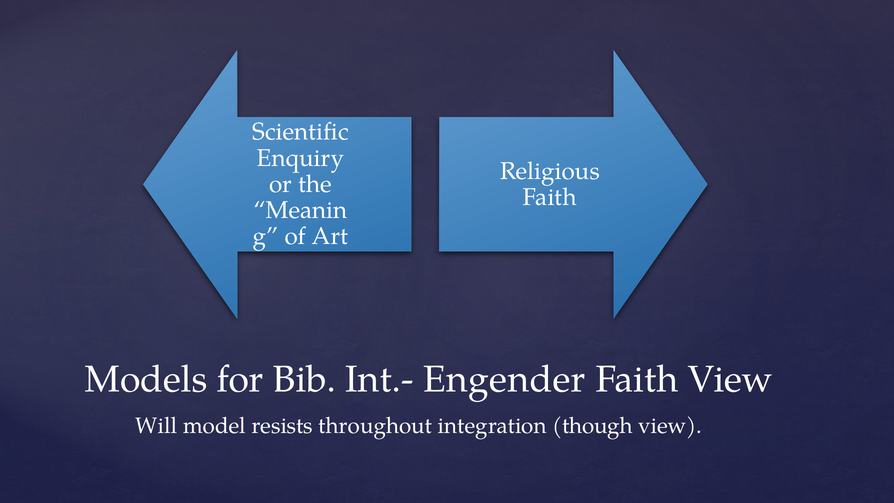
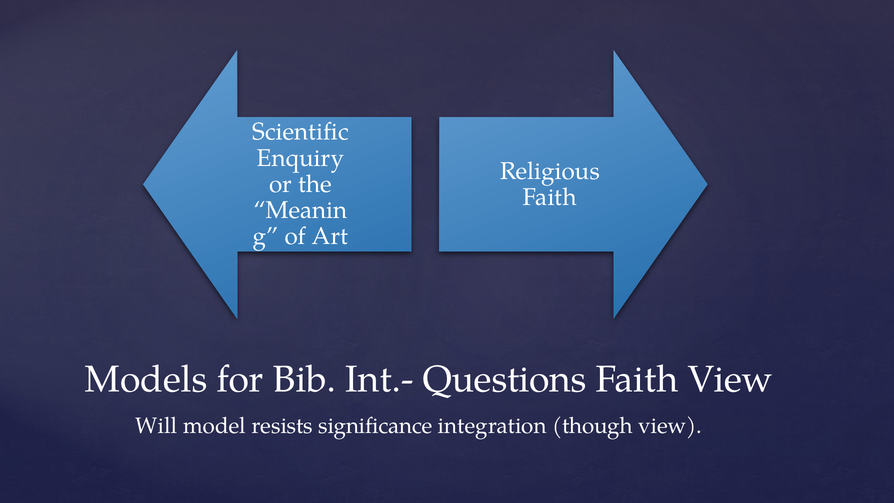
Engender: Engender -> Questions (505, 379)
throughout: throughout -> significance (375, 426)
